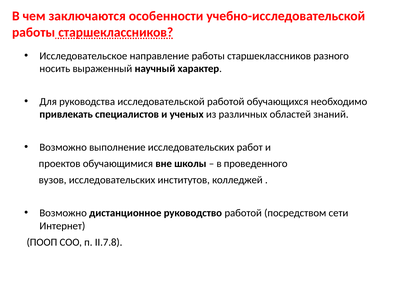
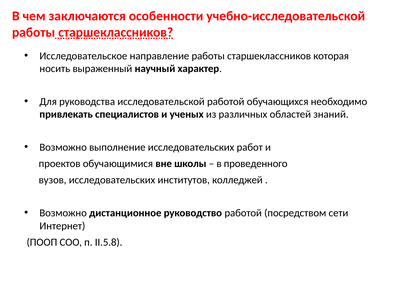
разного: разного -> которая (331, 56)
II.7.8: II.7.8 -> II.5.8 (109, 242)
